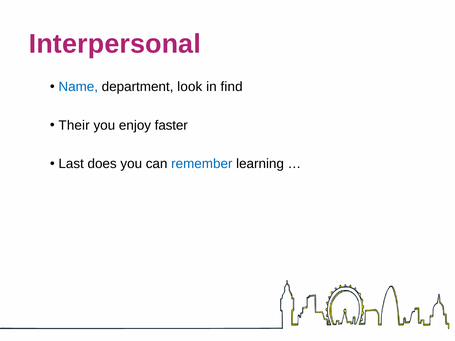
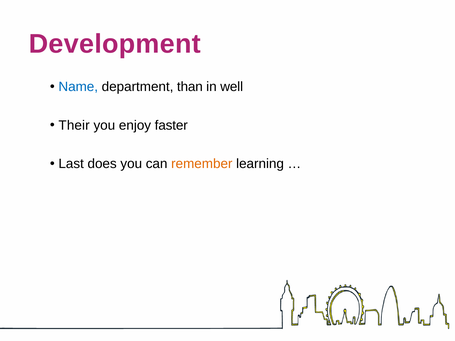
Interpersonal: Interpersonal -> Development (115, 44)
look: look -> than (190, 87)
find: find -> well (232, 87)
remember colour: blue -> orange (202, 164)
